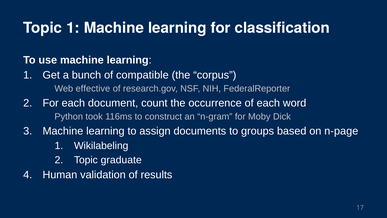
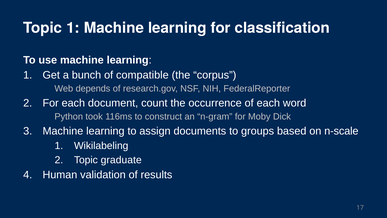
effective: effective -> depends (93, 88)
n-page: n-page -> n-scale (341, 131)
